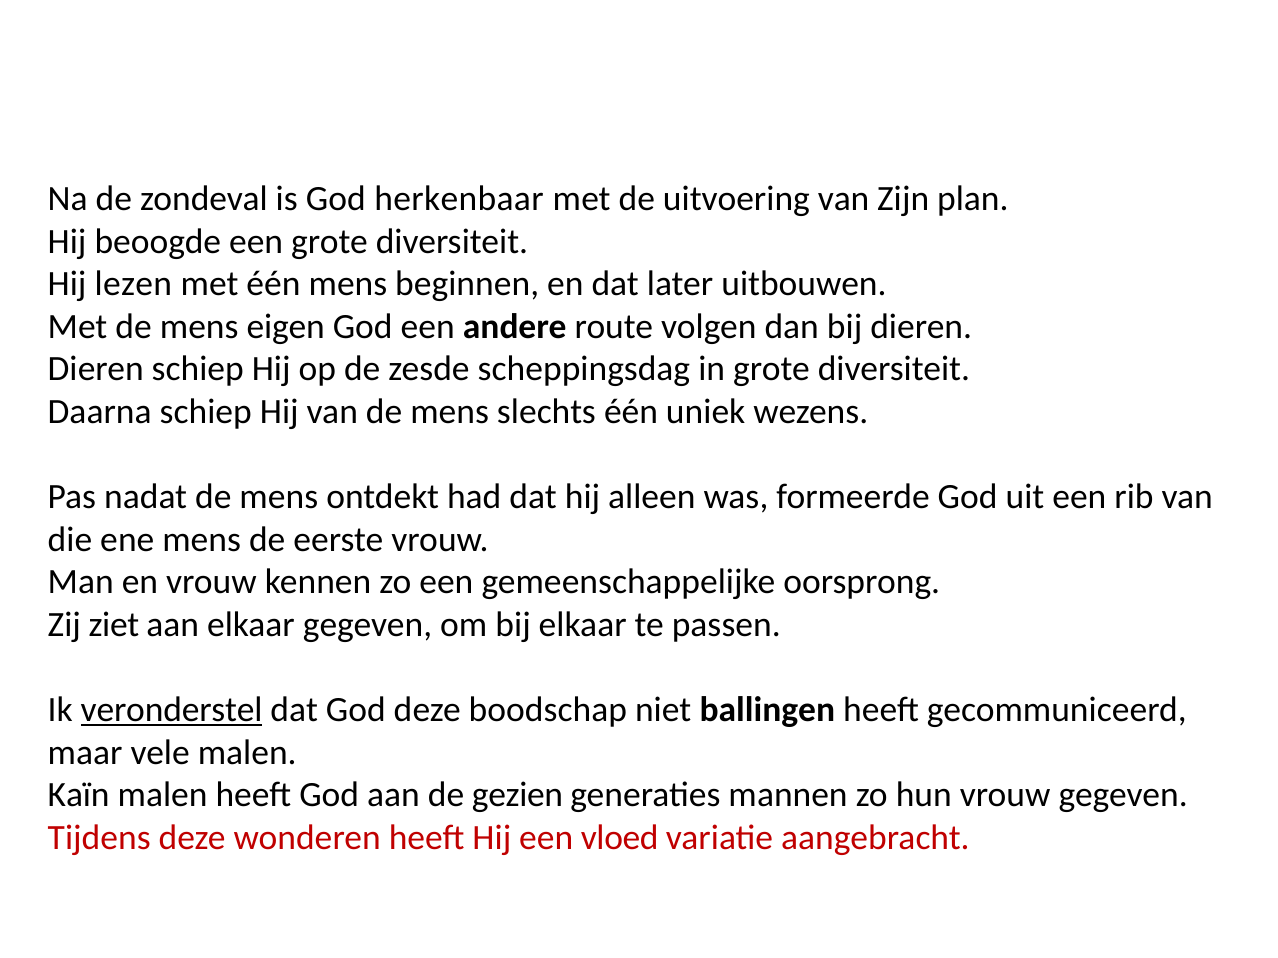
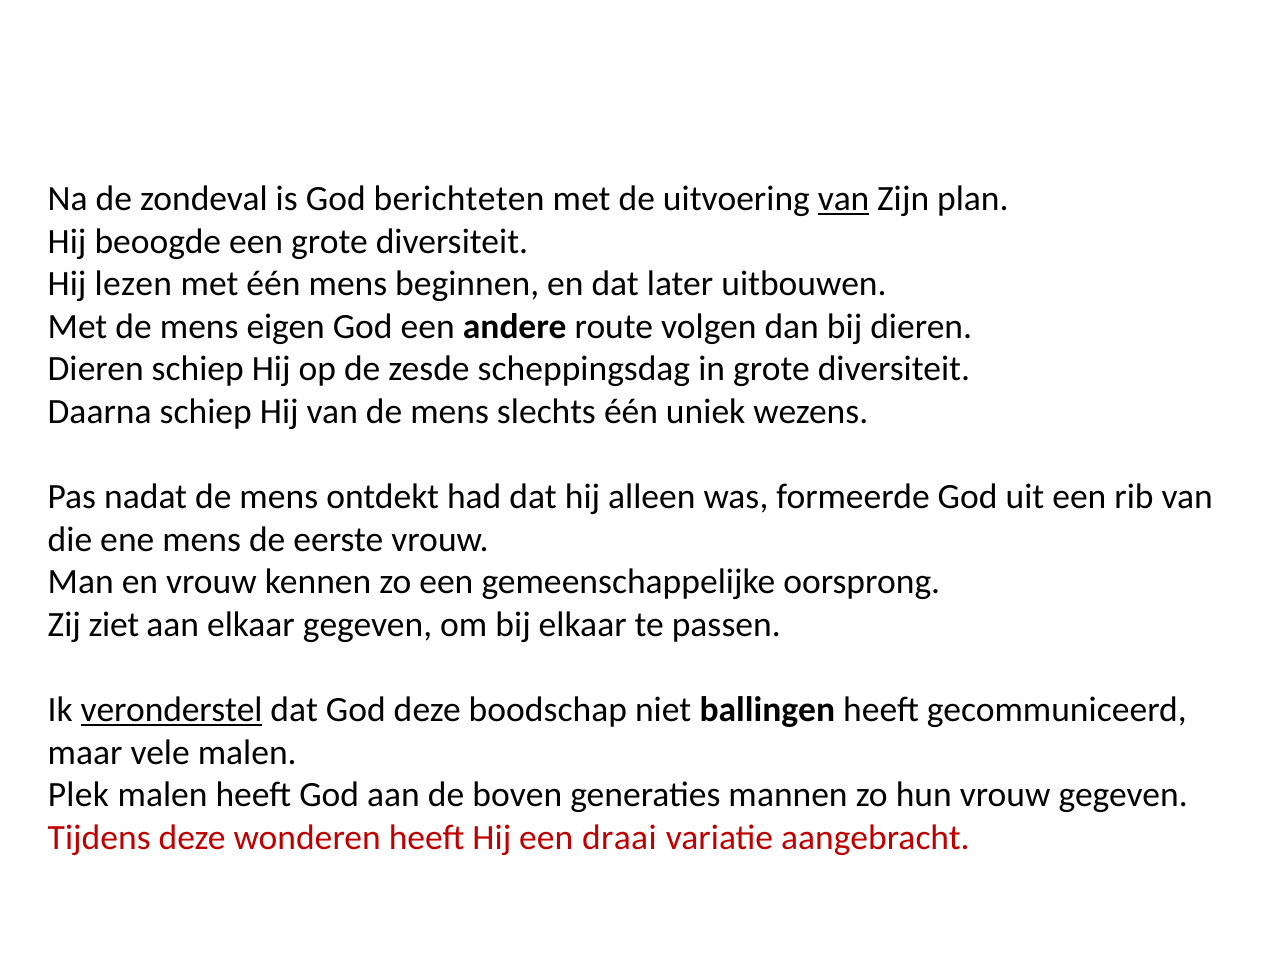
herkenbaar: herkenbaar -> berichteten (459, 199)
van underline: none -> present (844, 199)
Kaïn: Kaïn -> Plek (78, 796)
gezien: gezien -> boven (517, 796)
vloed: vloed -> draai (619, 838)
